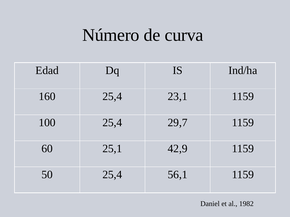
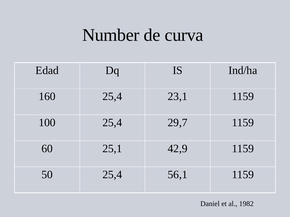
Número: Número -> Number (111, 35)
